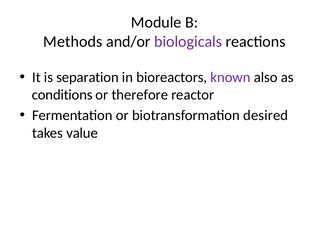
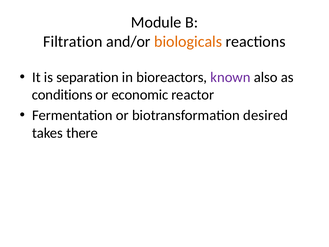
Methods: Methods -> Filtration (73, 41)
biologicals colour: purple -> orange (188, 41)
therefore: therefore -> economic (140, 95)
value: value -> there (82, 133)
